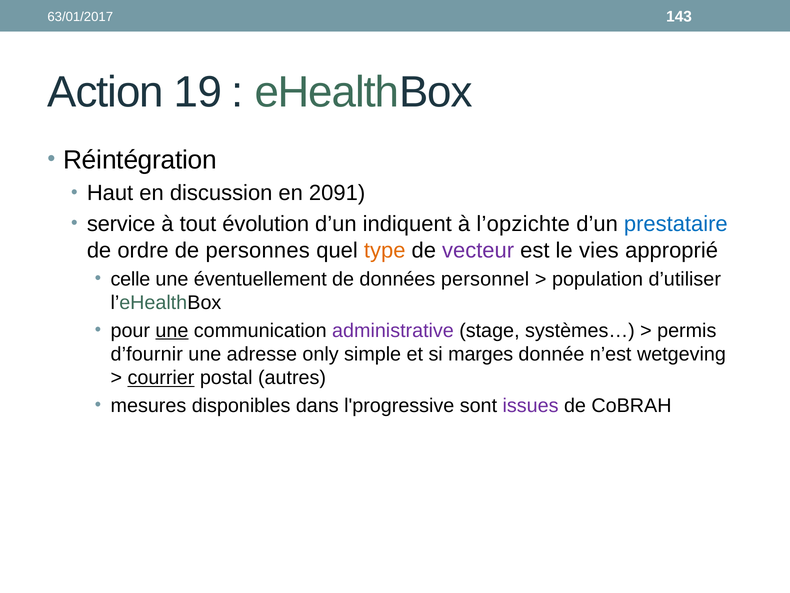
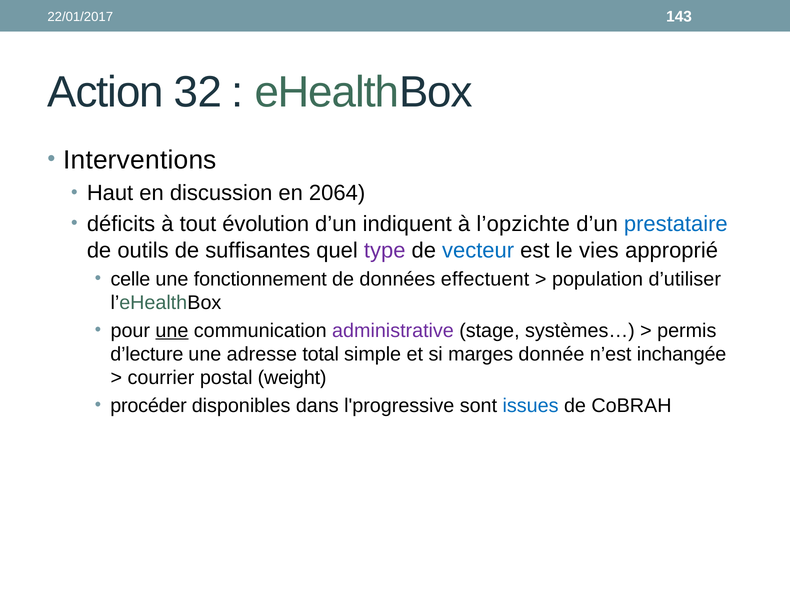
63/01/2017: 63/01/2017 -> 22/01/2017 (80, 17)
19: 19 -> 32 (198, 92)
Réintégration: Réintégration -> Interventions (140, 160)
2091: 2091 -> 2064 (337, 193)
service: service -> déficits (121, 224)
ordre: ordre -> outils (143, 250)
personnes: personnes -> suffisantes (258, 250)
type colour: orange -> purple (385, 250)
vecteur colour: purple -> blue (478, 250)
éventuellement: éventuellement -> fonctionnement (260, 279)
personnel: personnel -> effectuent (485, 279)
d’fournir: d’fournir -> d’lecture (147, 354)
only: only -> total (321, 354)
wetgeving: wetgeving -> inchangée (682, 354)
courrier underline: present -> none (161, 378)
autres: autres -> weight (292, 378)
mesures: mesures -> procéder (149, 405)
issues colour: purple -> blue (531, 405)
